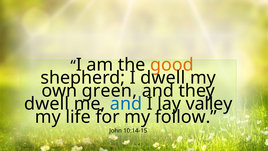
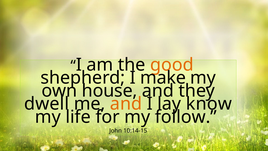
I dwell: dwell -> make (163, 78)
green: green -> house (110, 91)
and colour: blue -> orange (126, 104)
valley: valley -> know (209, 104)
